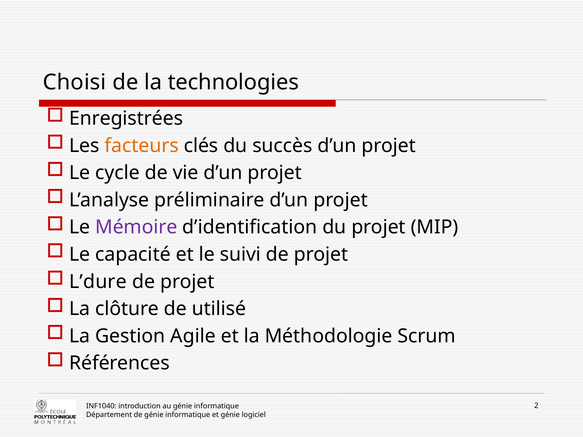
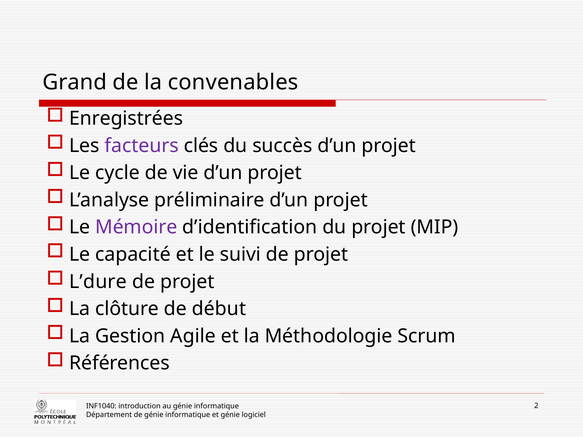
Choisi: Choisi -> Grand (75, 82)
technologies: technologies -> convenables (233, 82)
facteurs colour: orange -> purple (142, 146)
utilisé: utilisé -> début (219, 309)
